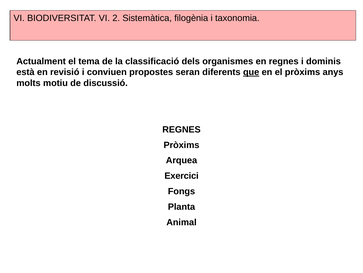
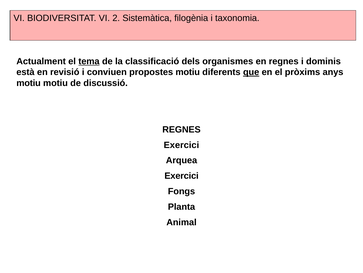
tema underline: none -> present (89, 61)
propostes seran: seran -> motiu (188, 72)
molts: molts -> motiu (29, 83)
Pròxims: Pròxims -> Exercici (181, 145)
